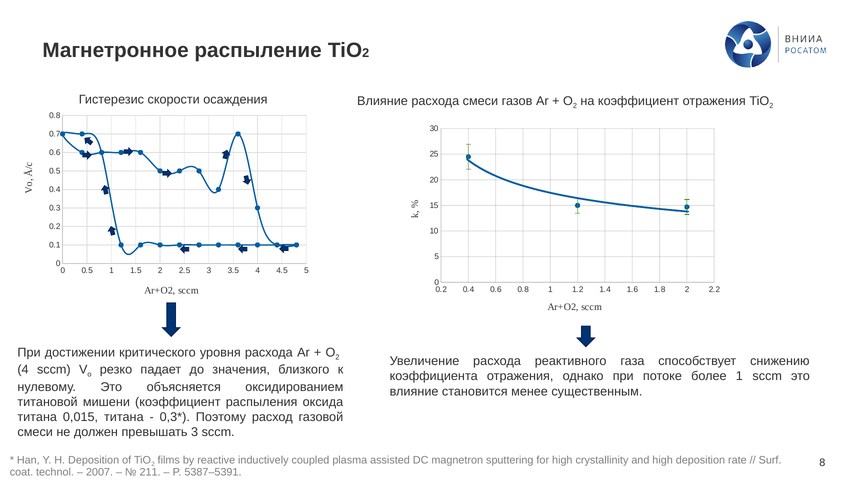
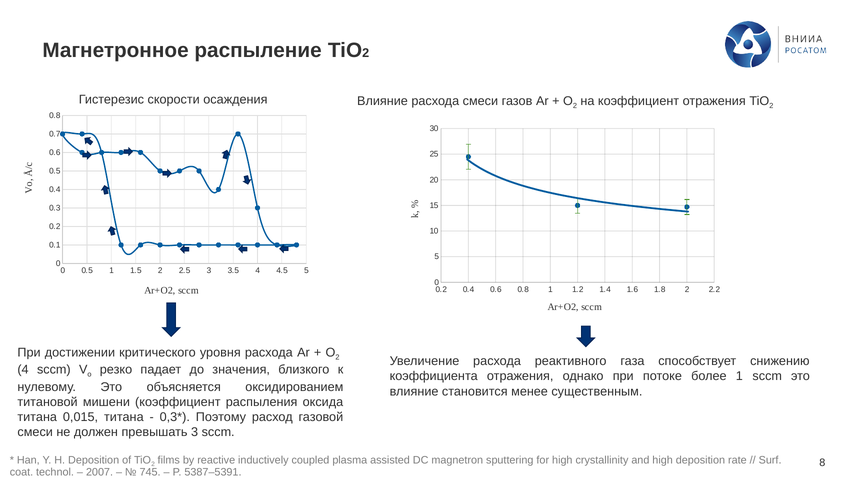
211: 211 -> 745 (150, 472)
